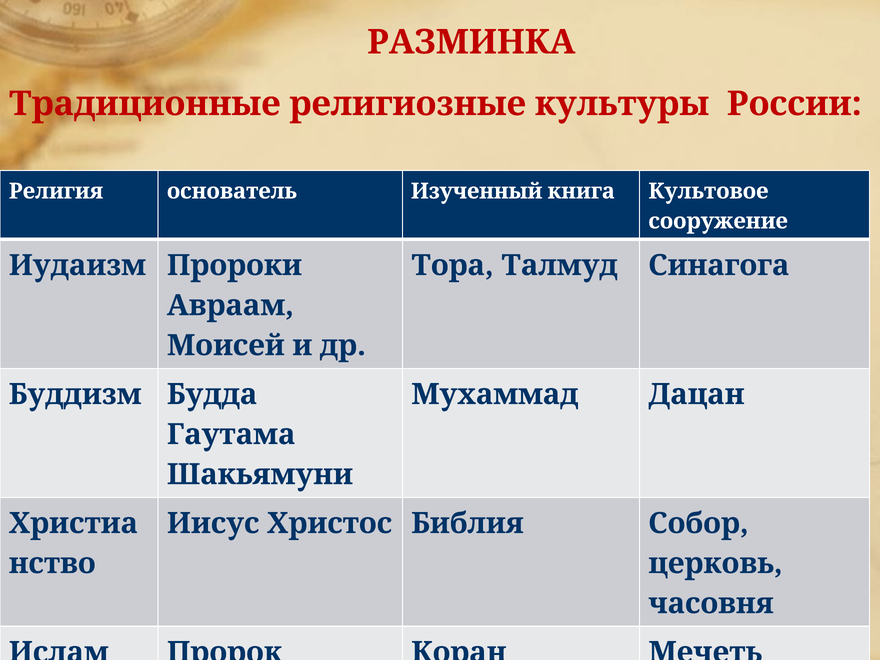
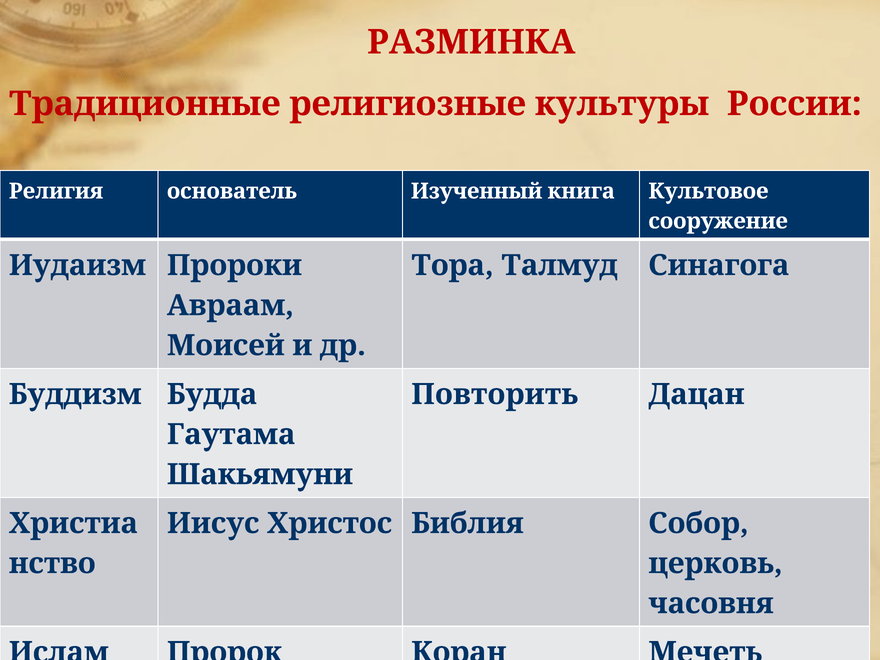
Мухаммад: Мухаммад -> Повторить (495, 394)
